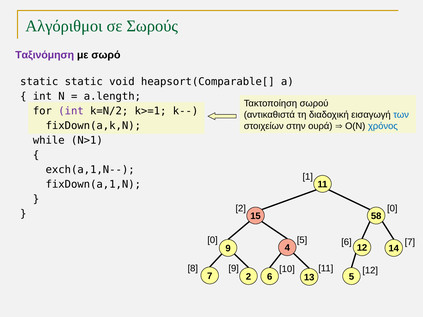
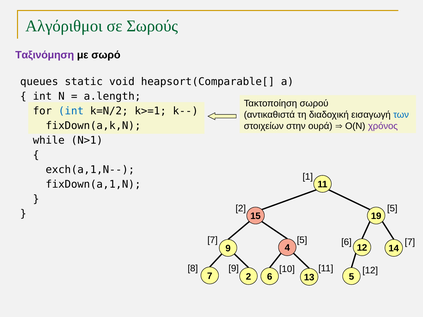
static: static -> queues (39, 82)
int colour: purple -> blue (71, 111)
χρόνος colour: blue -> purple (383, 126)
2 0: 0 -> 5 (392, 209)
58: 58 -> 19 (376, 216)
0: 0 -> 7 (213, 240)
